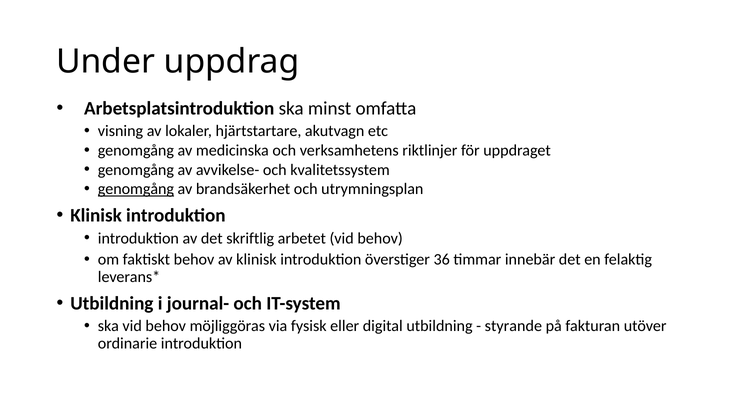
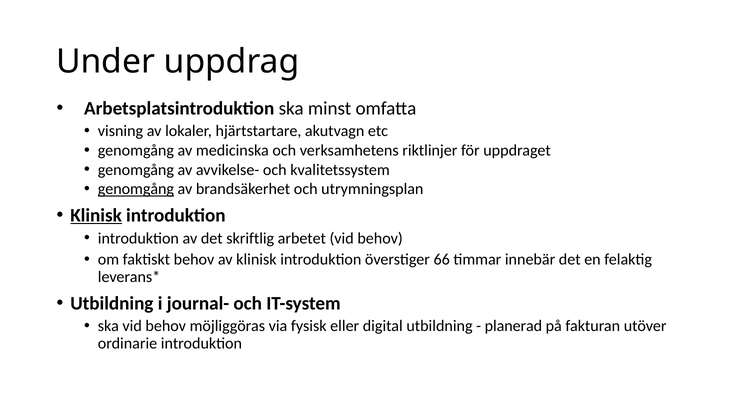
Klinisk underline: none -> present (96, 216)
36: 36 -> 66 (442, 260)
styrande: styrande -> planerad (513, 327)
